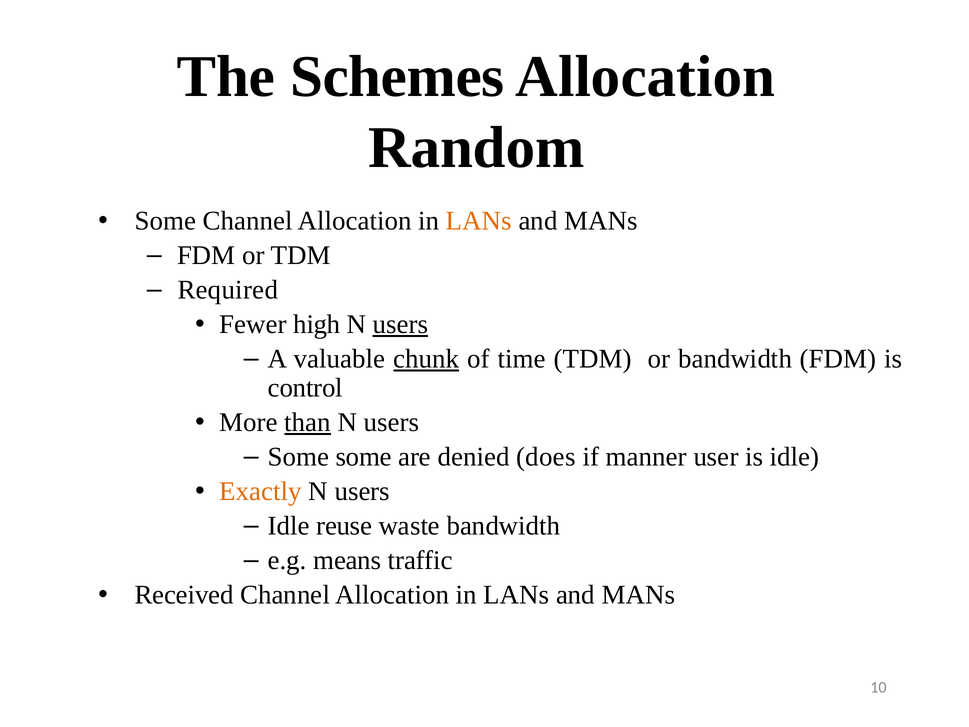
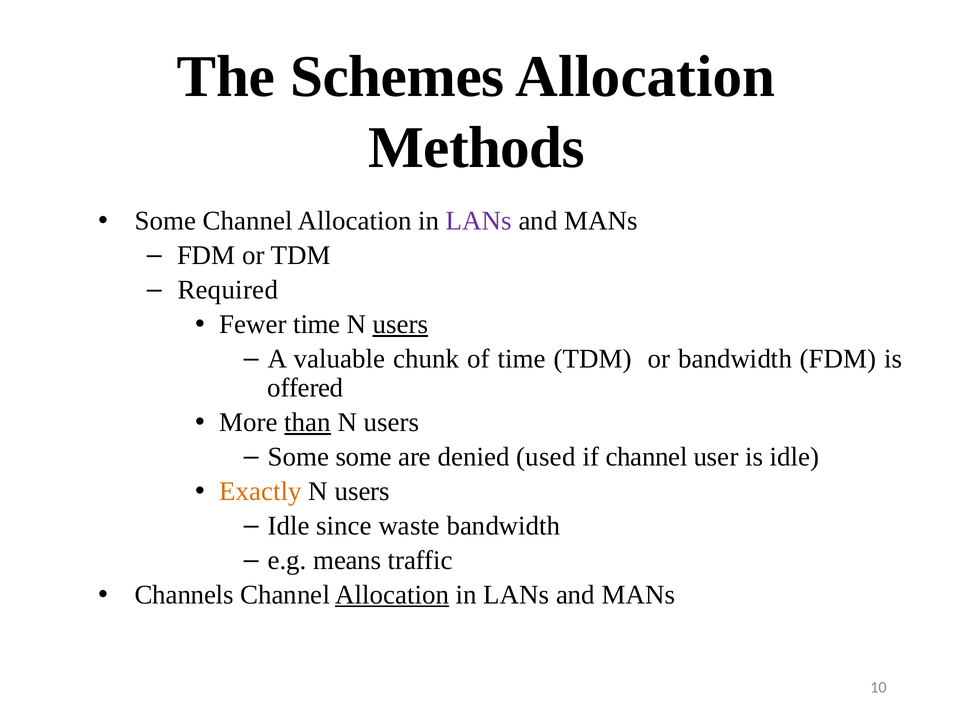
Random: Random -> Methods (477, 148)
LANs colour: orange -> purple (479, 221)
Fewer high: high -> time (317, 324)
chunk underline: present -> none (426, 359)
control: control -> offered (305, 388)
does: does -> used (546, 457)
if manner: manner -> channel (647, 457)
reuse: reuse -> since (344, 526)
Received: Received -> Channels (184, 595)
Allocation underline: none -> present (392, 595)
